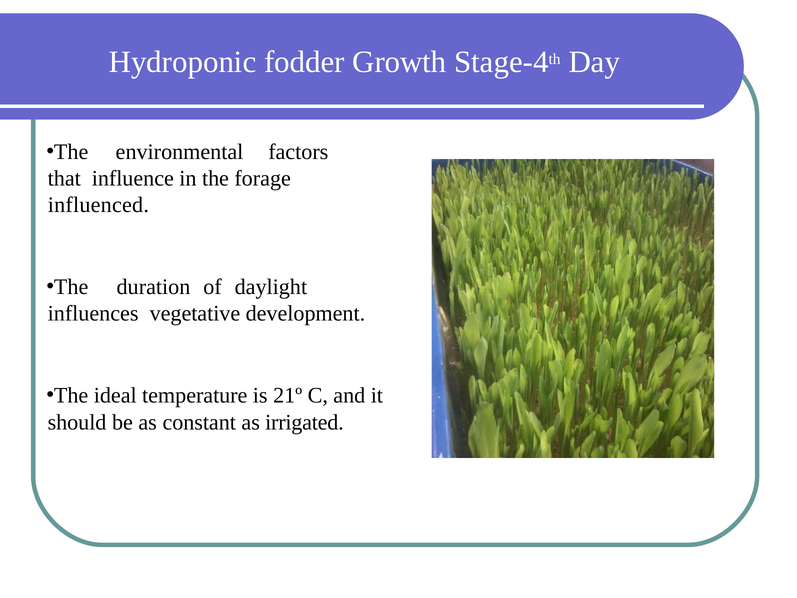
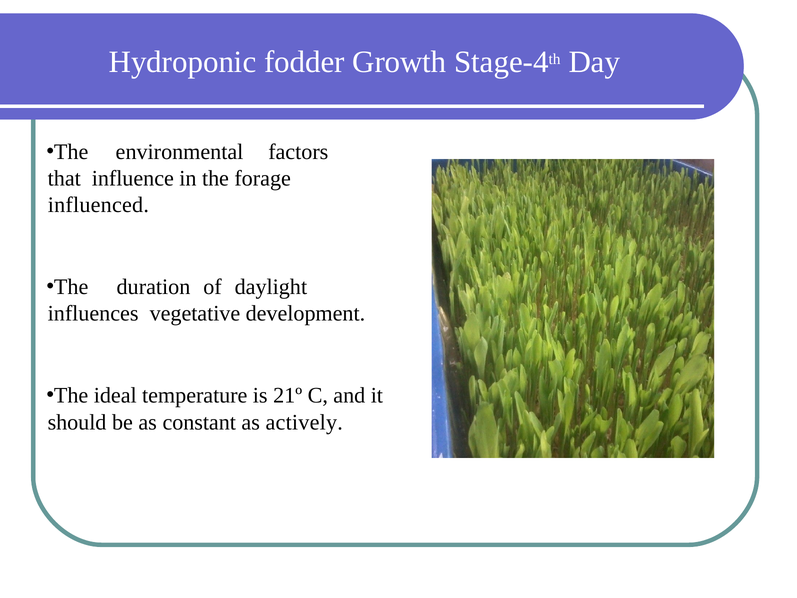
irrigated: irrigated -> actively (304, 422)
